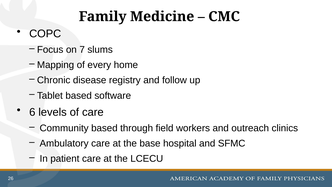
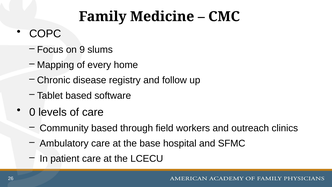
7: 7 -> 9 (82, 50)
6: 6 -> 0 (32, 112)
